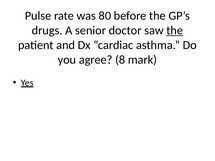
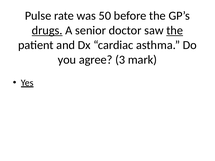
80: 80 -> 50 (105, 16)
drugs underline: none -> present (47, 30)
8: 8 -> 3 (120, 60)
